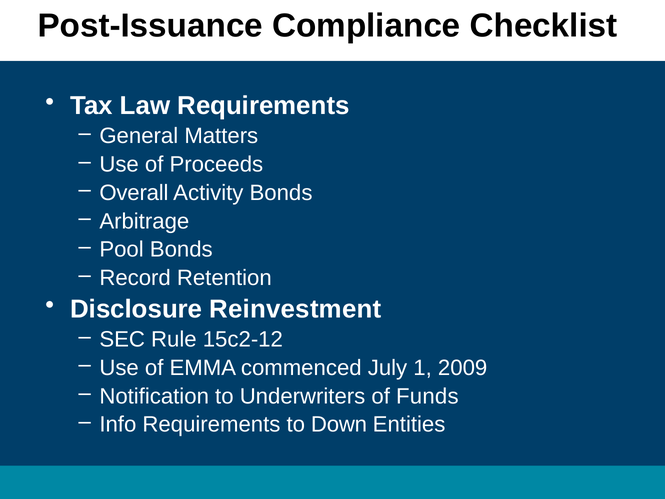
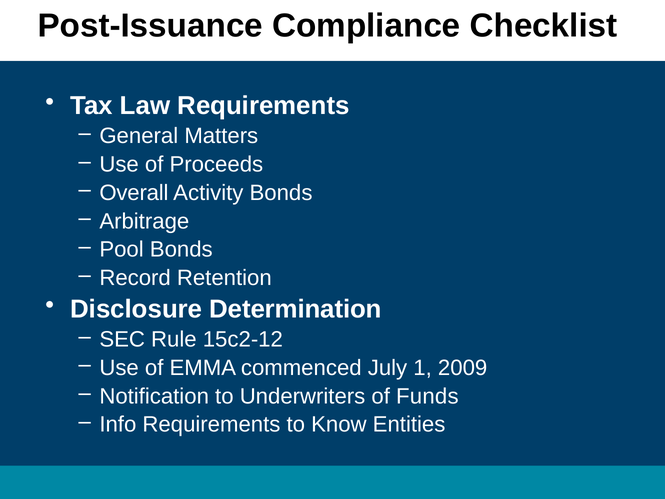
Reinvestment: Reinvestment -> Determination (295, 309)
Down: Down -> Know (339, 424)
